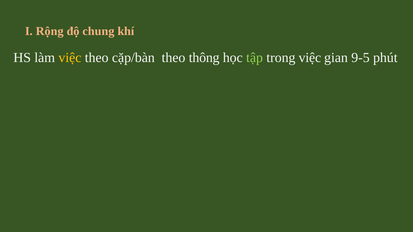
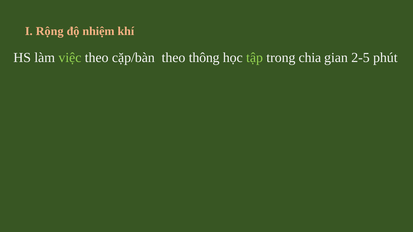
chung: chung -> nhiệm (98, 31)
việc colour: yellow -> light green (70, 58)
trong việc: việc -> chia (310, 58)
9-5: 9-5 -> 2-5 (360, 58)
